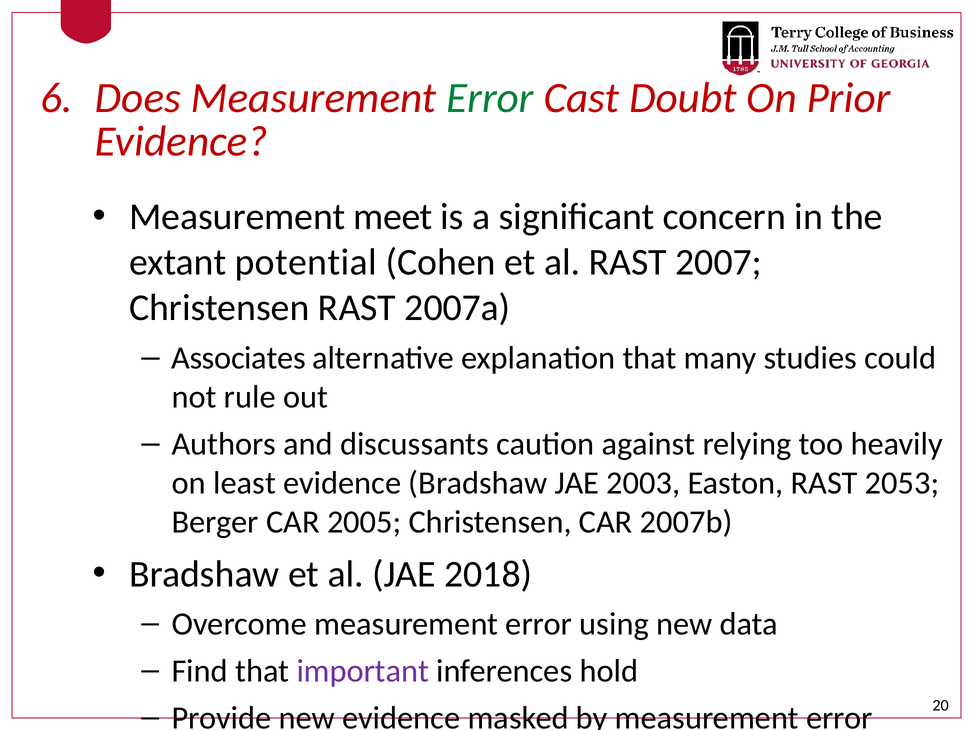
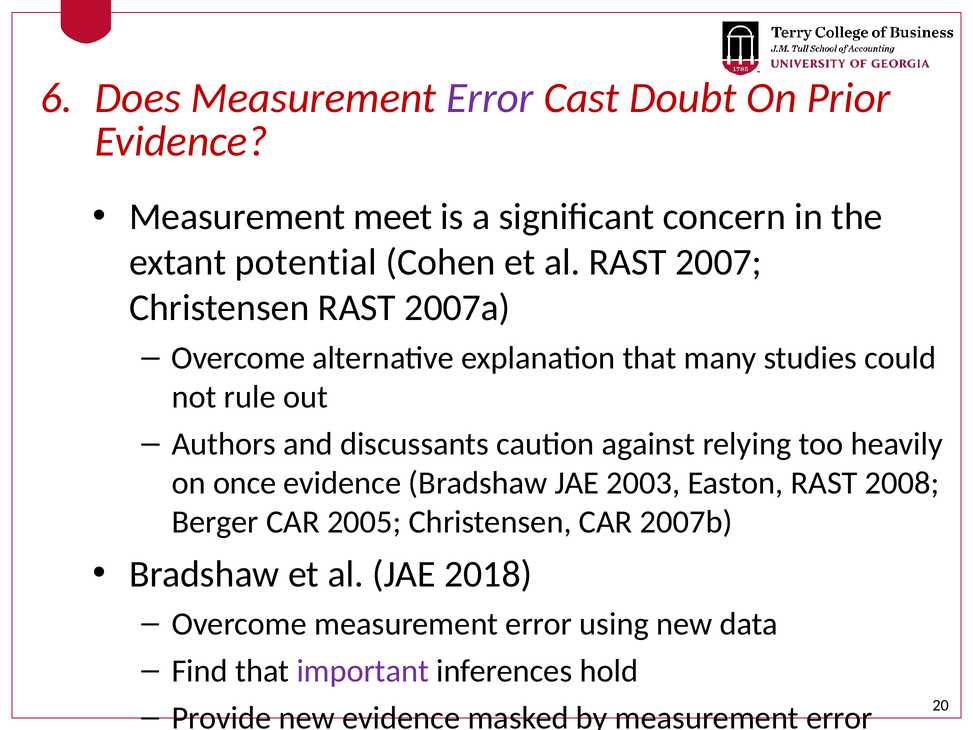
Error colour: green -> purple (490, 98)
Associates: Associates -> Overcome (238, 358)
least: least -> once (245, 483)
2053: 2053 -> 2008 (902, 483)
